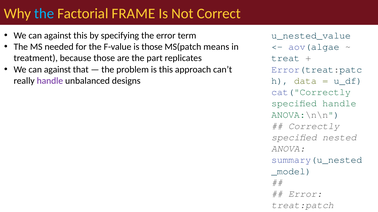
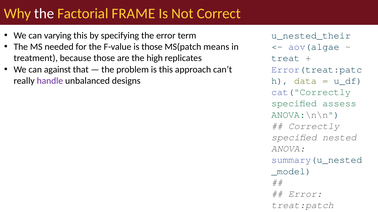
the colour: light blue -> white (44, 13)
against: against -> varying (58, 36)
u_nested_value: u_nested_value -> u_nested_their (311, 36)
part: part -> high (155, 58)
specified handle: handle -> assess (339, 104)
